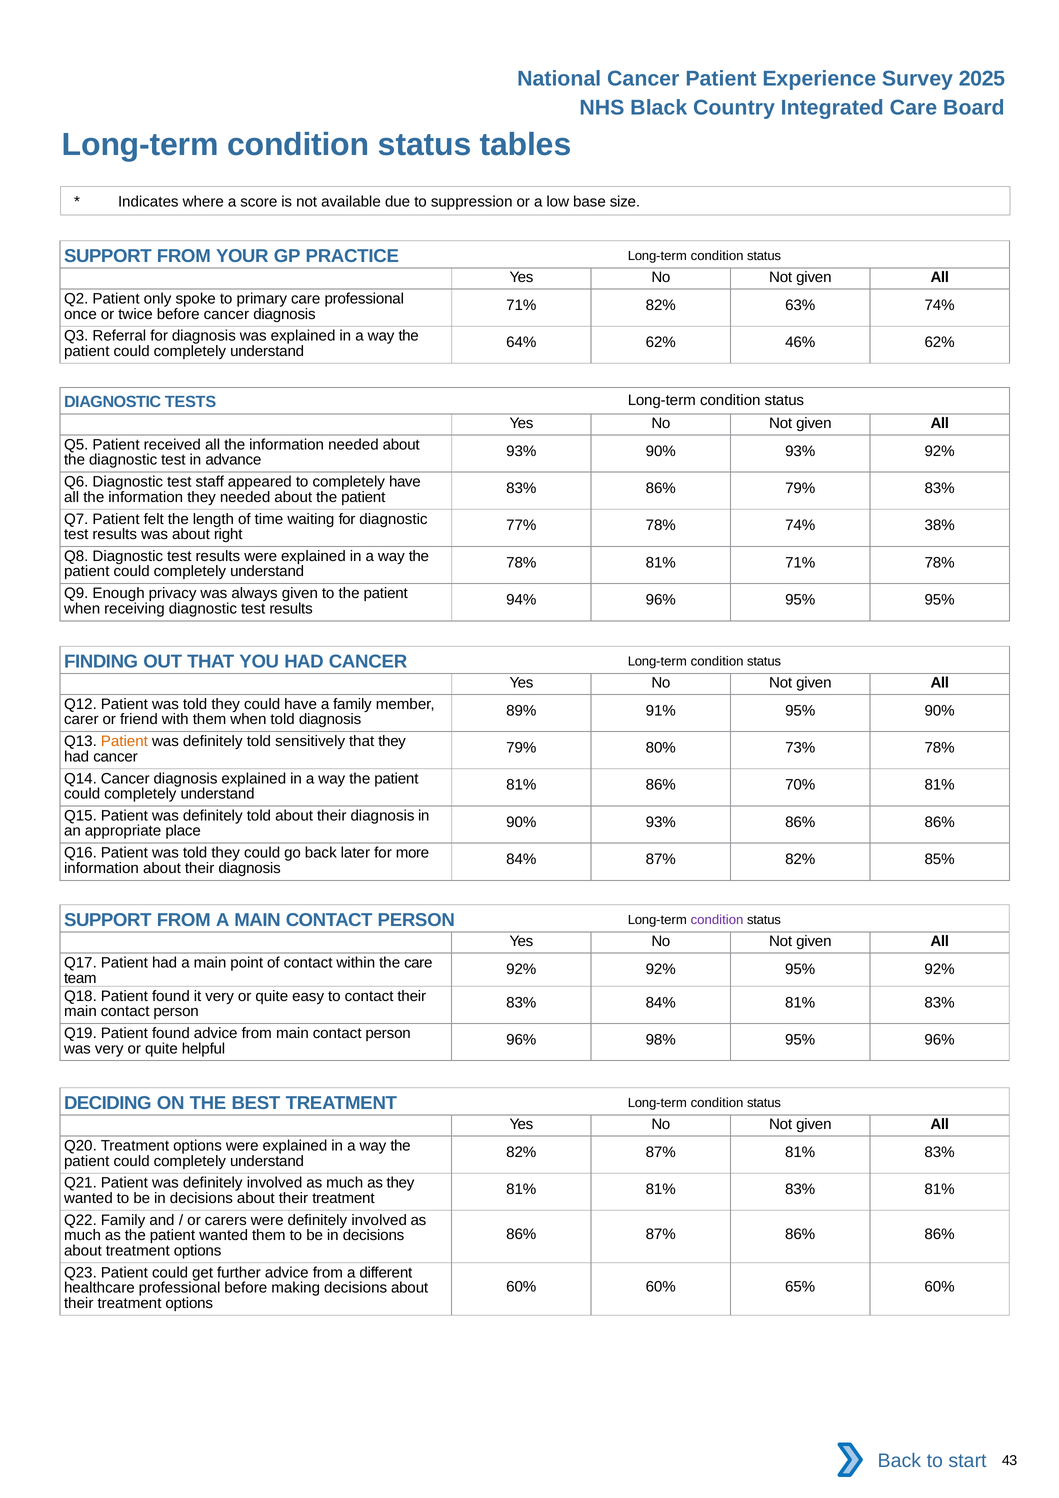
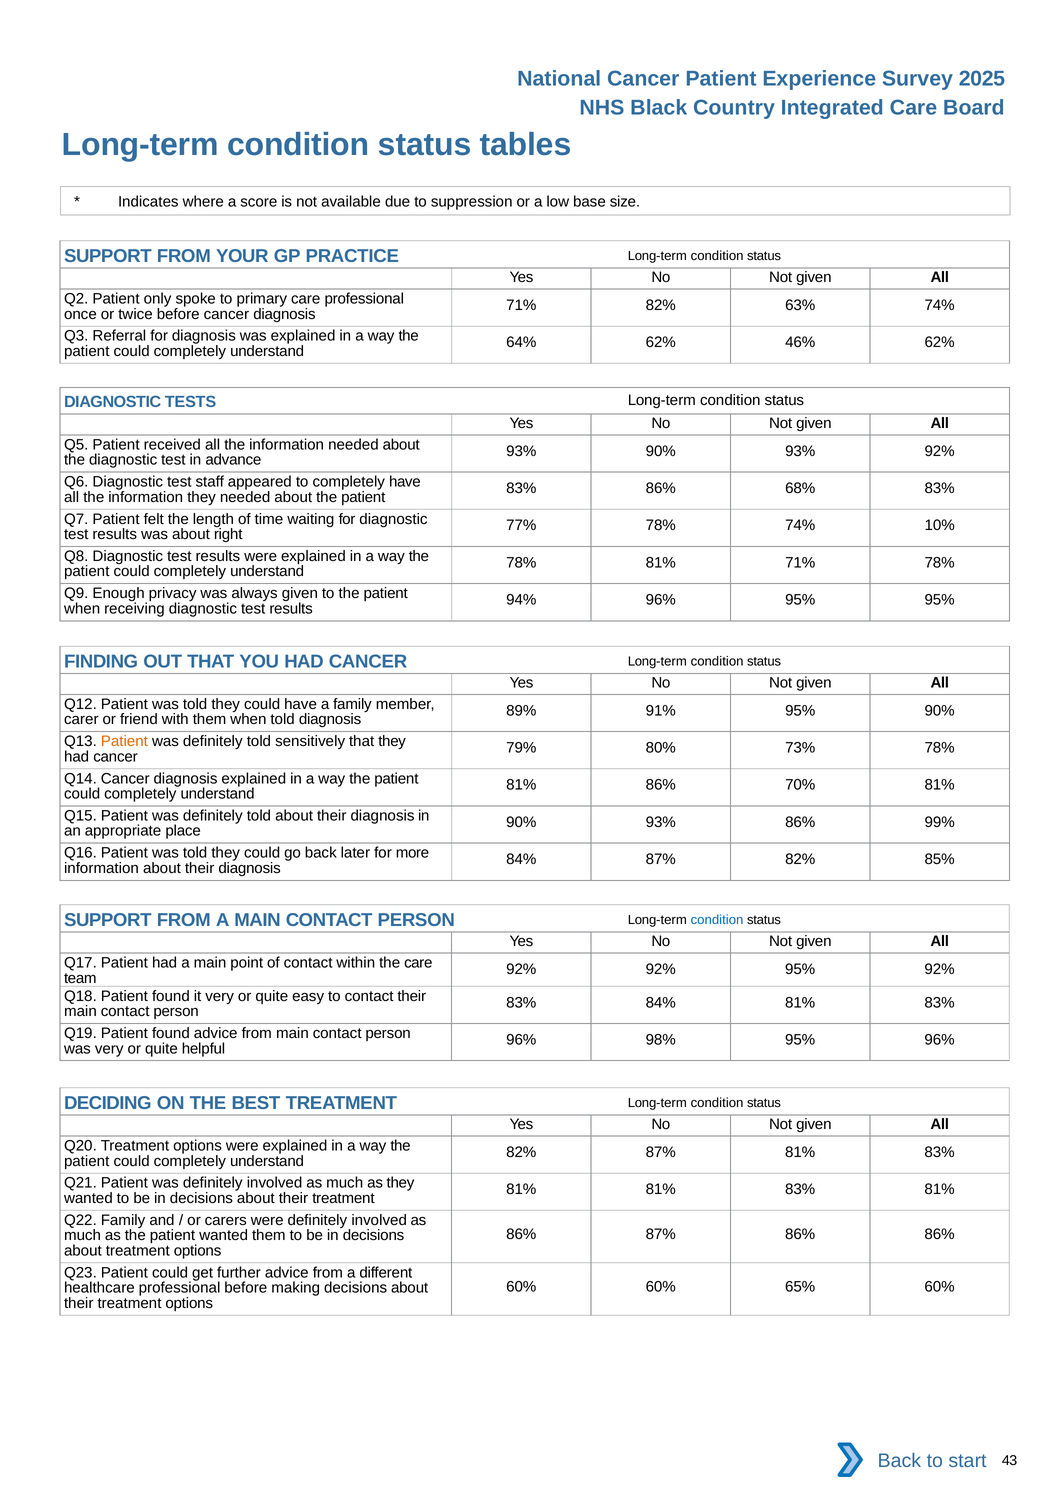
86% 79%: 79% -> 68% (800, 488)
38%: 38% -> 10% (940, 526)
93% 86% 86%: 86% -> 99% (940, 822)
condition colour: purple -> blue (717, 920)
